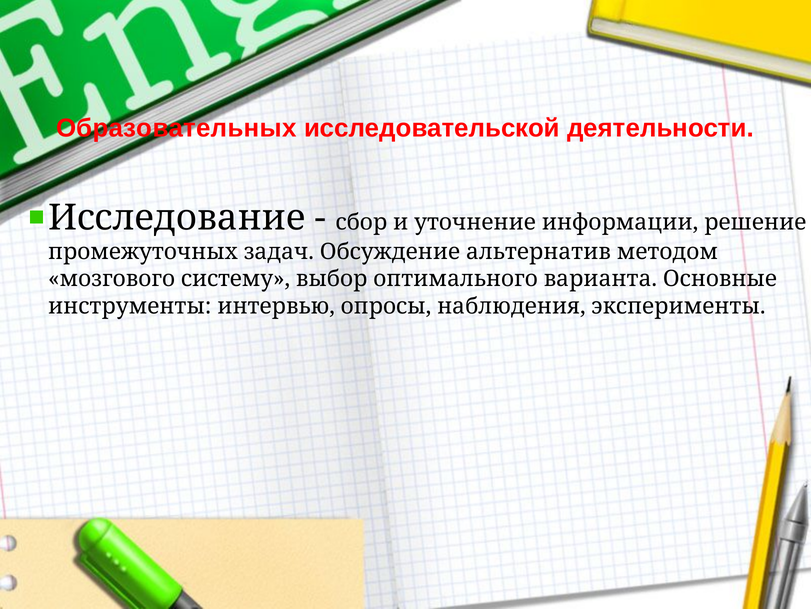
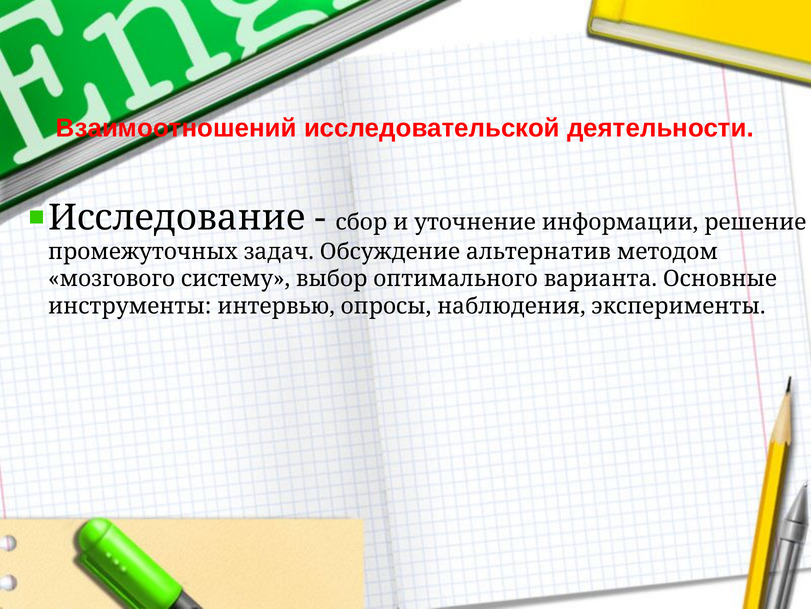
Образовательных: Образовательных -> Взаимоотношений (176, 128)
